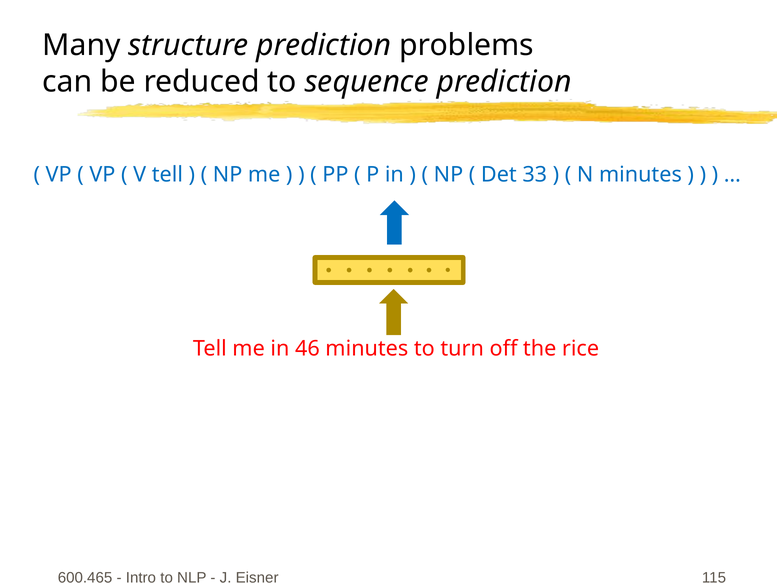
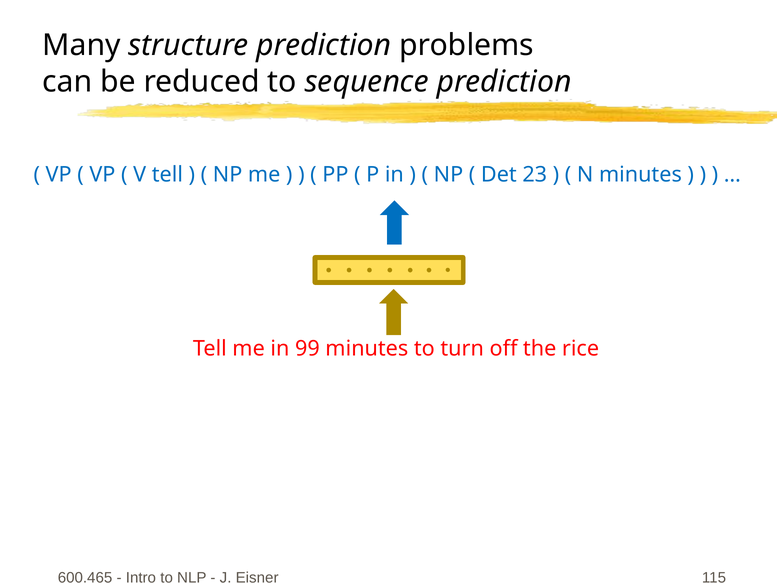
33: 33 -> 23 (535, 175)
46: 46 -> 99 (307, 349)
